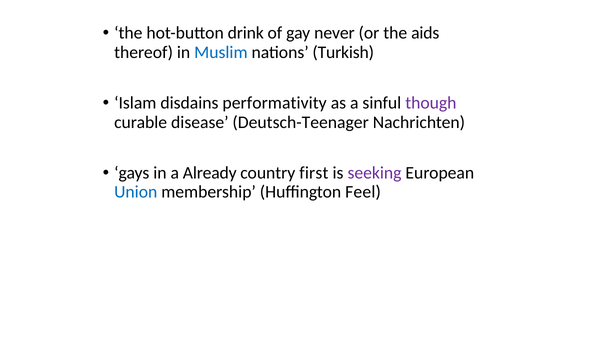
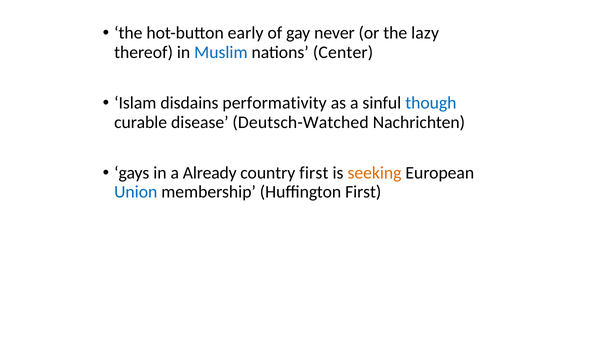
drink: drink -> early (246, 33)
aids: aids -> lazy (425, 33)
Turkish: Turkish -> Center (343, 52)
though colour: purple -> blue (431, 103)
Deutsch-Teenager: Deutsch-Teenager -> Deutsch-Watched (301, 122)
seeking colour: purple -> orange (375, 173)
Huffington Feel: Feel -> First (363, 192)
